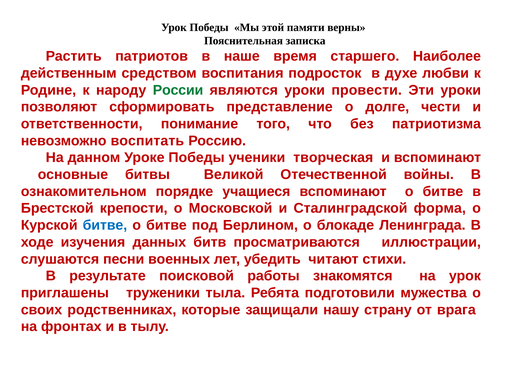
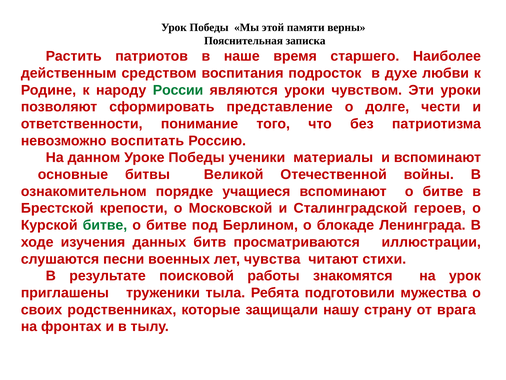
провести: провести -> чувством (367, 90)
творческая: творческая -> материалы (333, 157)
форма: форма -> героев (440, 208)
битве colour: blue -> green (105, 225)
убедить: убедить -> чувства (272, 259)
